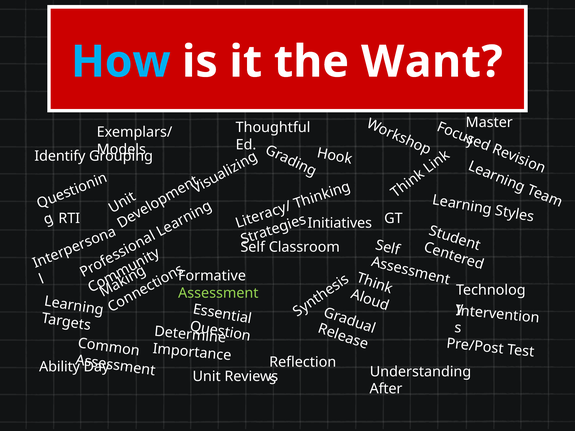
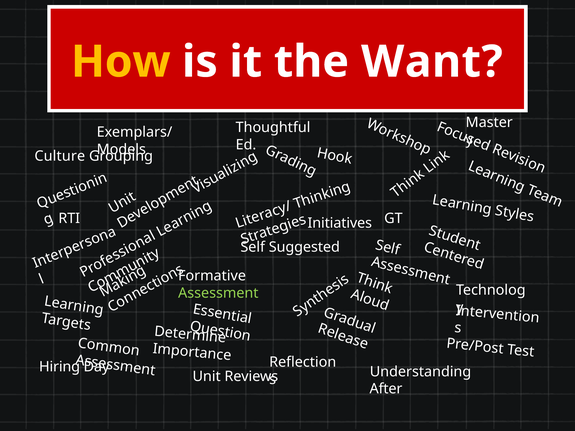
How colour: light blue -> yellow (121, 62)
Identify: Identify -> Culture (60, 156)
Classroom: Classroom -> Suggested (304, 247)
Ability: Ability -> Hiring (60, 367)
